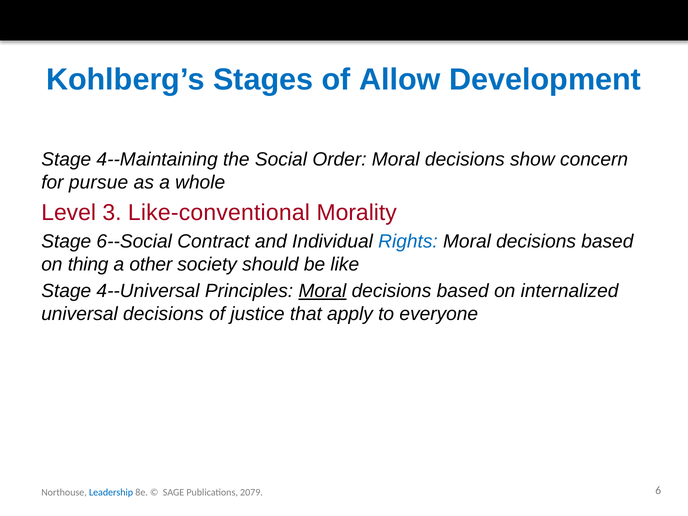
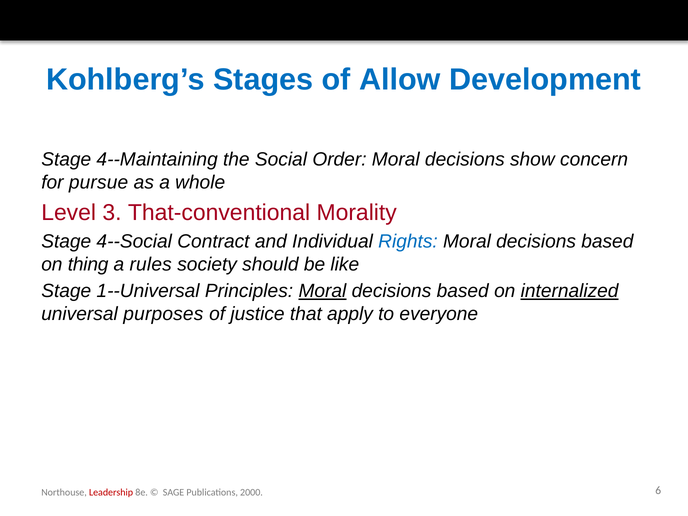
Like-conventional: Like-conventional -> That-conventional (219, 213)
6--Social: 6--Social -> 4--Social (134, 241)
other: other -> rules (151, 264)
4--Universal: 4--Universal -> 1--Universal (148, 291)
internalized underline: none -> present (570, 291)
universal decisions: decisions -> purposes (163, 314)
Leadership colour: blue -> red (111, 493)
2079: 2079 -> 2000 (251, 493)
